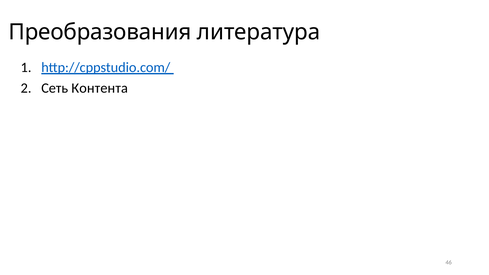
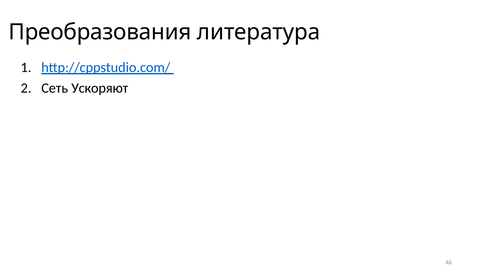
Контента: Контента -> Ускоряют (100, 88)
